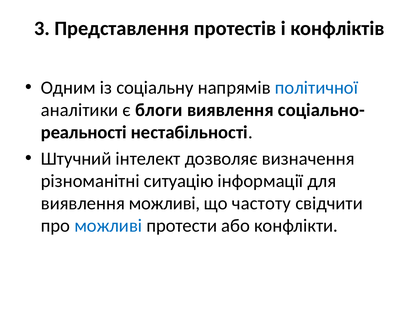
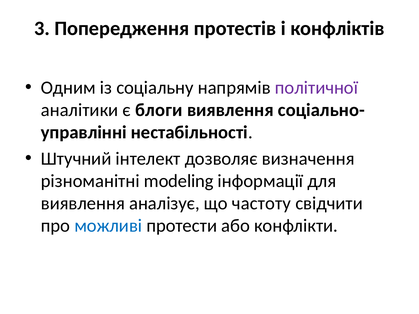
Представлення: Представлення -> Попередження (122, 28)
політичної colour: blue -> purple (317, 88)
реальності: реальності -> управлінні (84, 133)
ситуацію: ситуацію -> modeling (179, 181)
виявлення можливі: можливі -> аналізує (164, 203)
